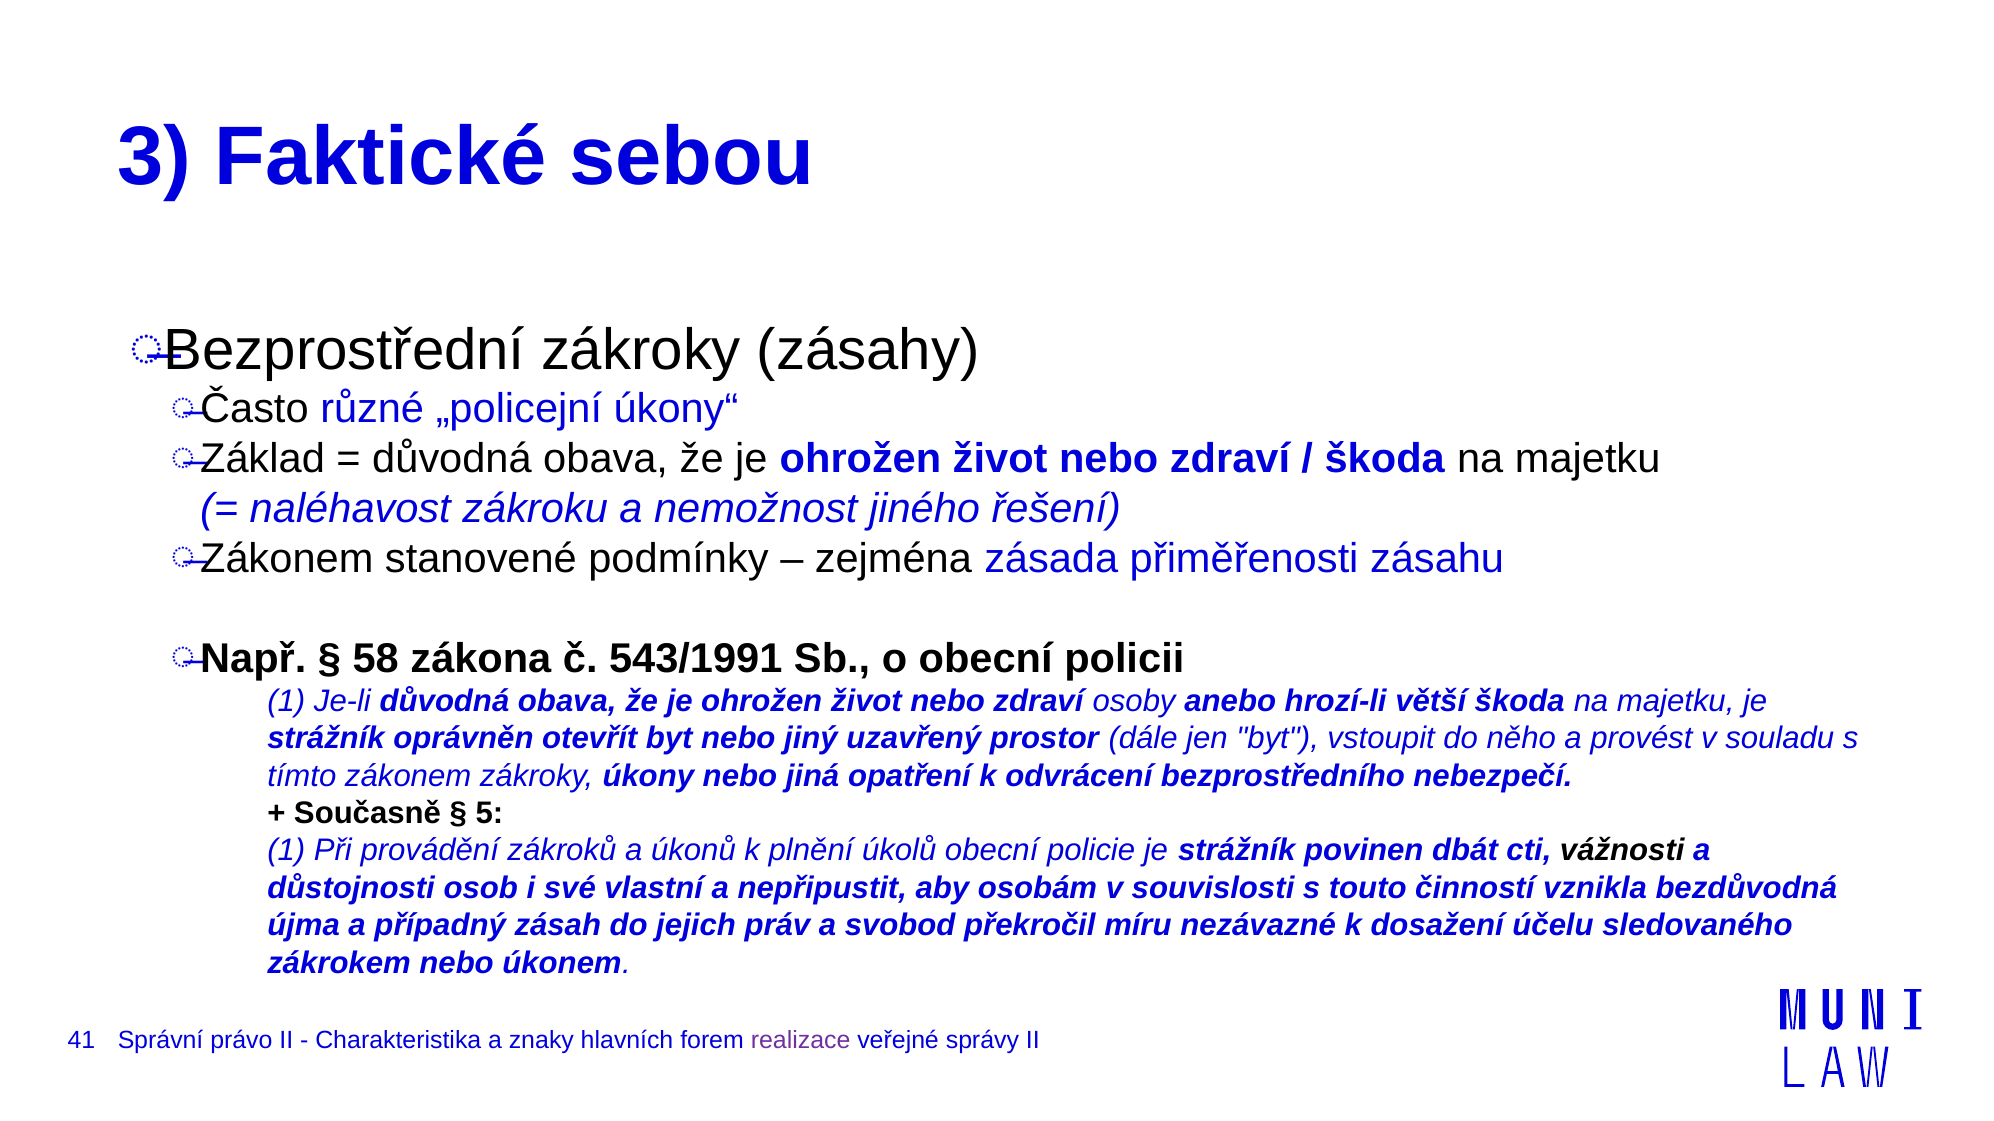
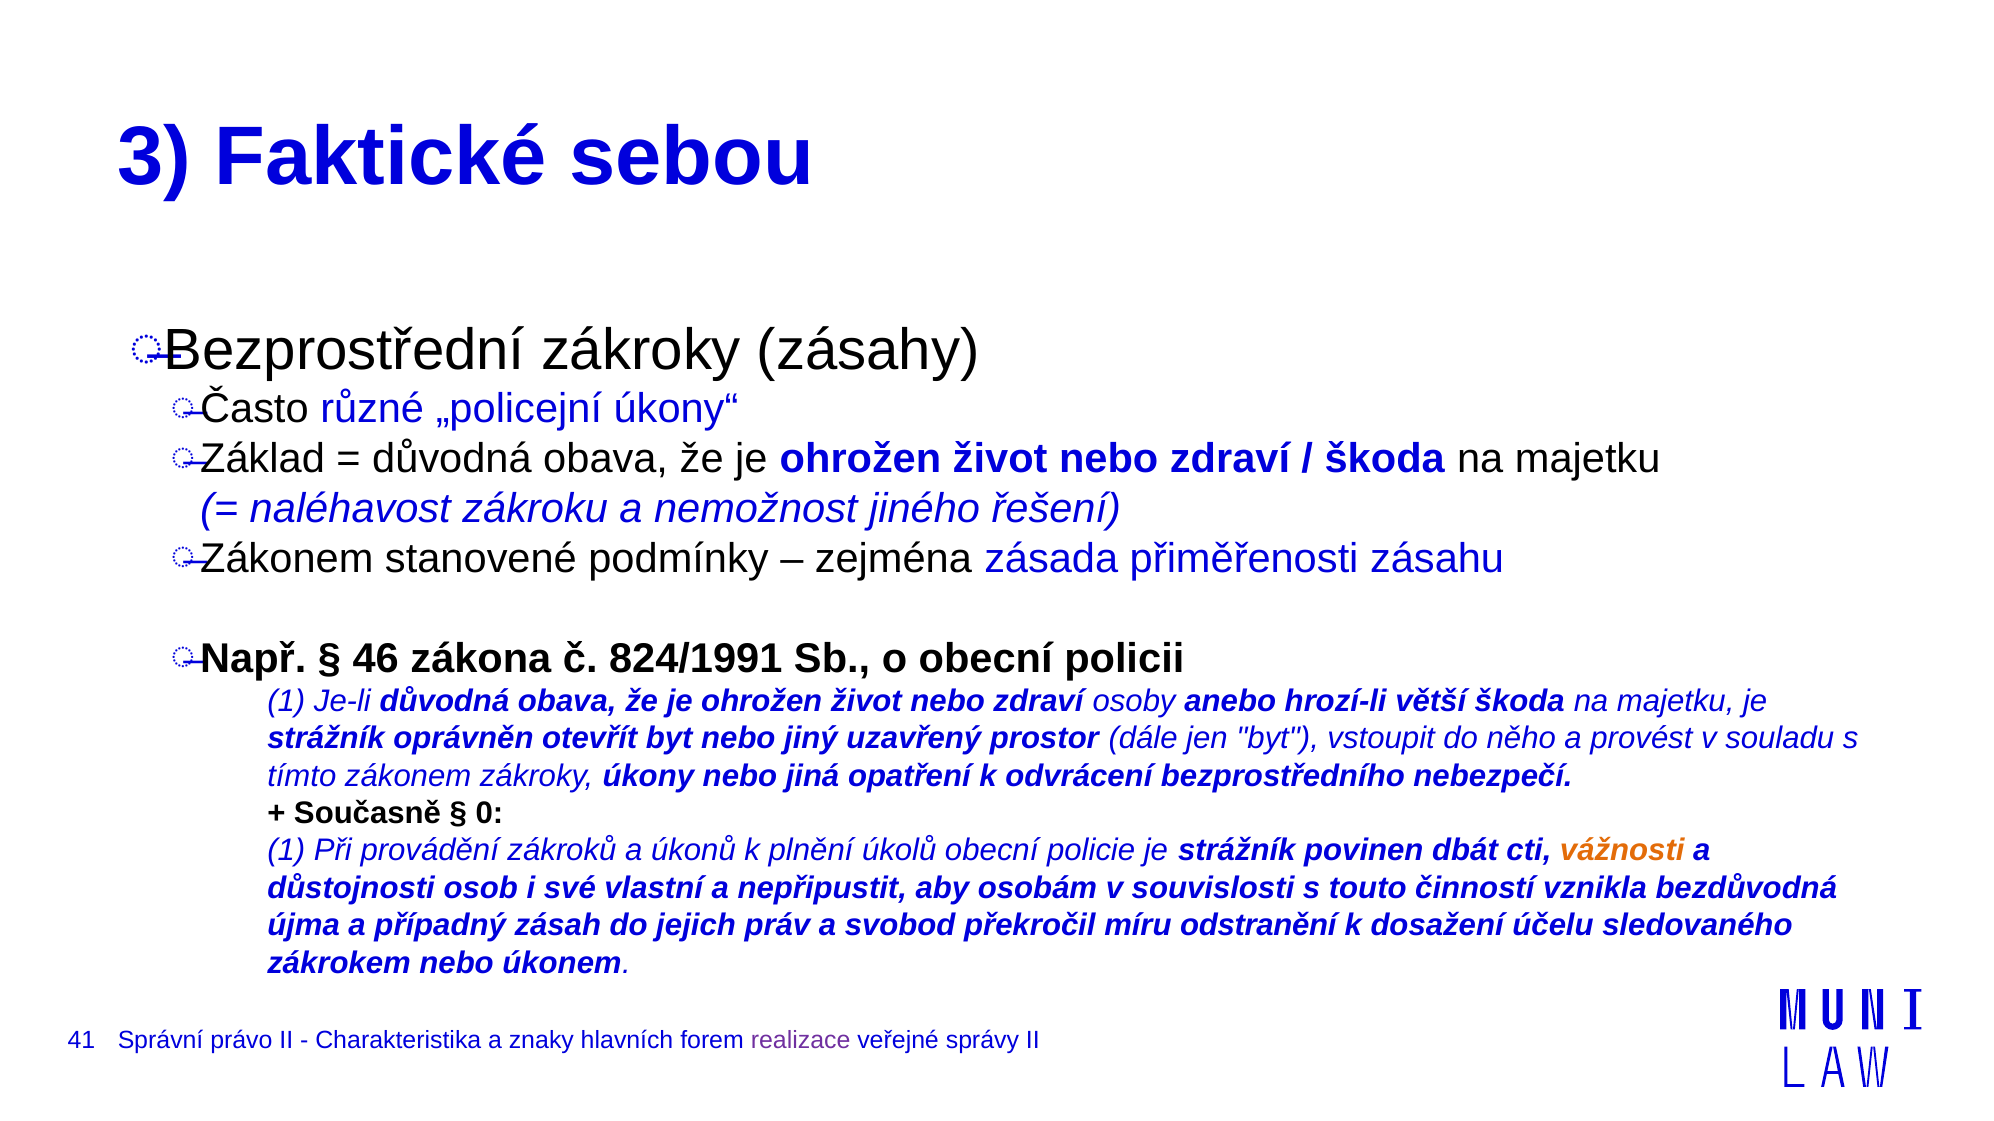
58: 58 -> 46 (376, 659)
543/1991: 543/1991 -> 824/1991 (696, 659)
5: 5 -> 0 (489, 814)
vážnosti colour: black -> orange (1622, 851)
nezávazné: nezávazné -> odstranění (1258, 926)
